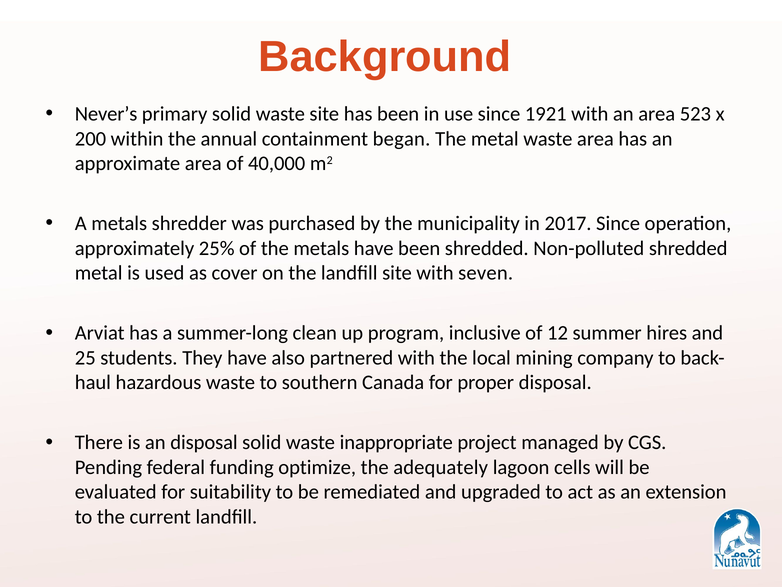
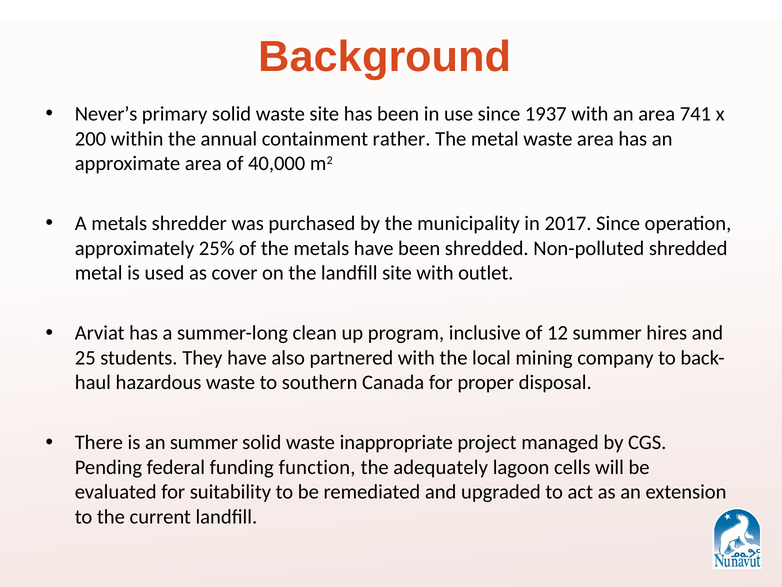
1921: 1921 -> 1937 (546, 114)
523: 523 -> 741 (695, 114)
began: began -> rather (402, 139)
seven: seven -> outlet (486, 273)
an disposal: disposal -> summer (204, 442)
optimize: optimize -> function (317, 467)
